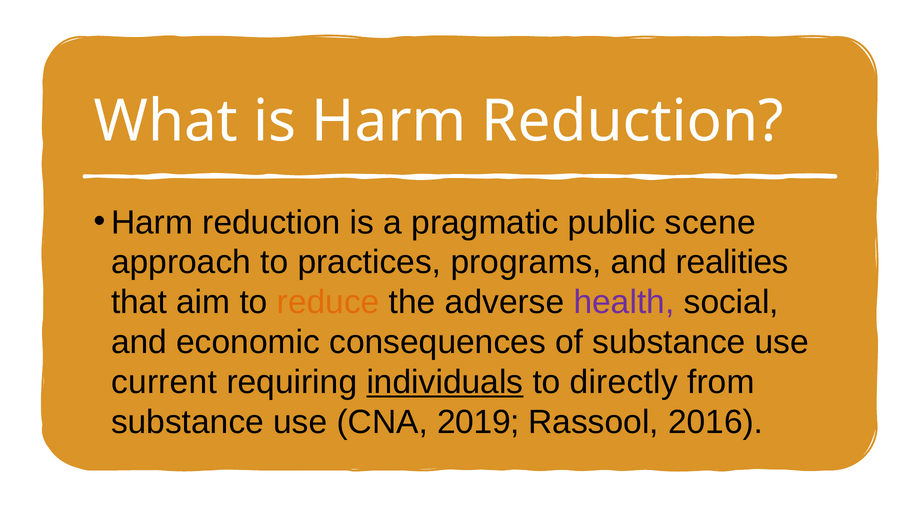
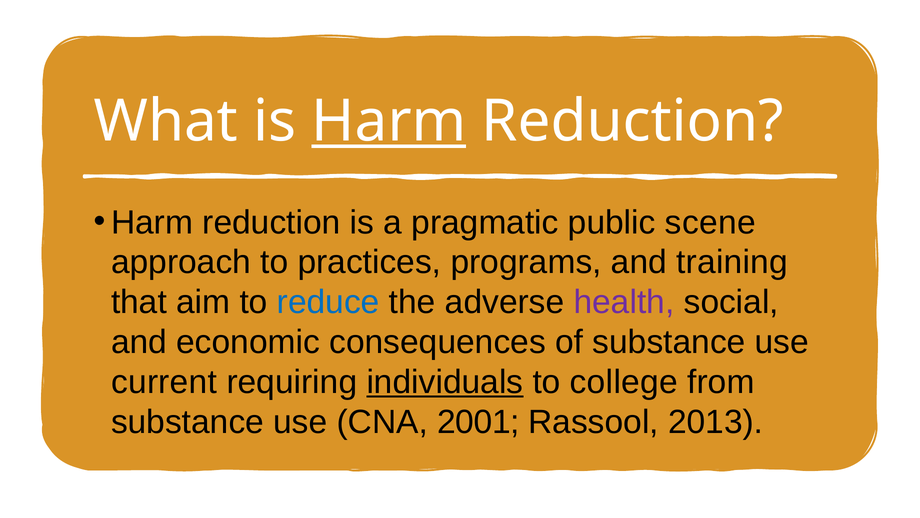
Harm underline: none -> present (389, 121)
realities: realities -> training (732, 262)
reduce colour: orange -> blue (328, 302)
directly: directly -> college (624, 382)
2019: 2019 -> 2001 (478, 422)
2016: 2016 -> 2013 (716, 422)
